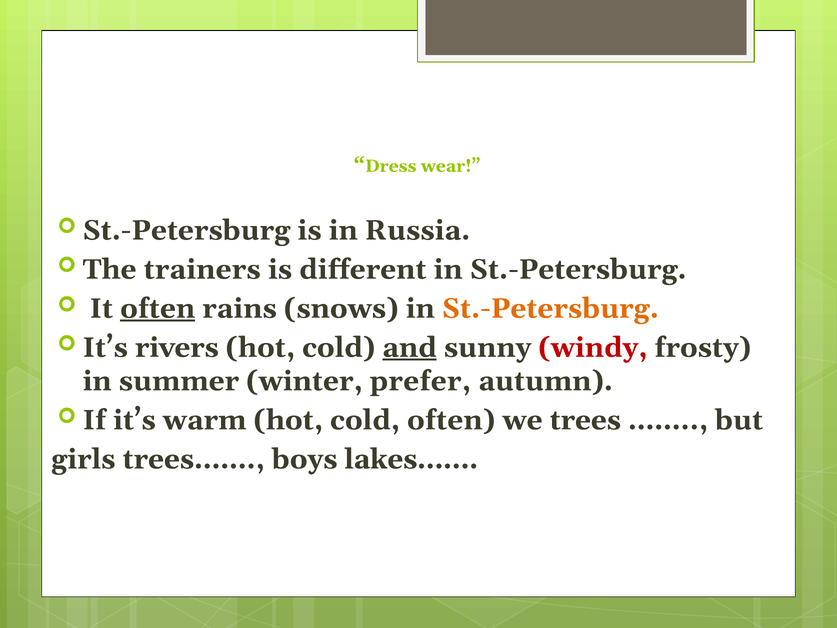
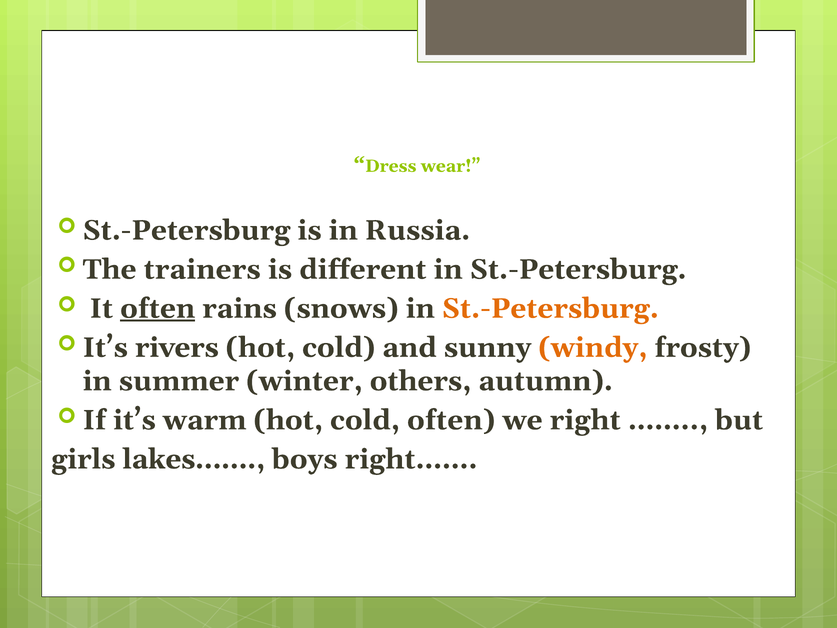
and underline: present -> none (410, 347)
windy colour: red -> orange (593, 347)
prefer: prefer -> others (421, 381)
trees: trees -> right (585, 420)
trees……: trees…… -> lakes…… (194, 459)
lakes……: lakes…… -> right…… (411, 459)
